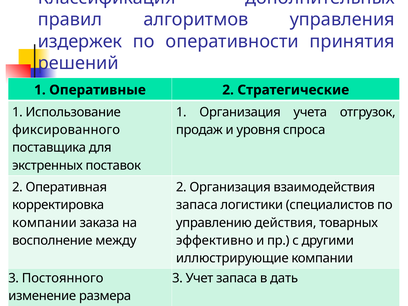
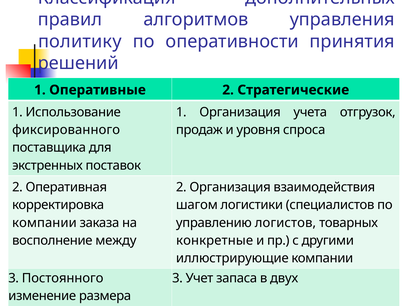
издержек: издержек -> политику (80, 41)
запаса: запаса -> шагом (197, 205)
действия: действия -> логистов (285, 223)
эффективно: эффективно -> конкретные (215, 241)
дать: дать -> двух (284, 278)
